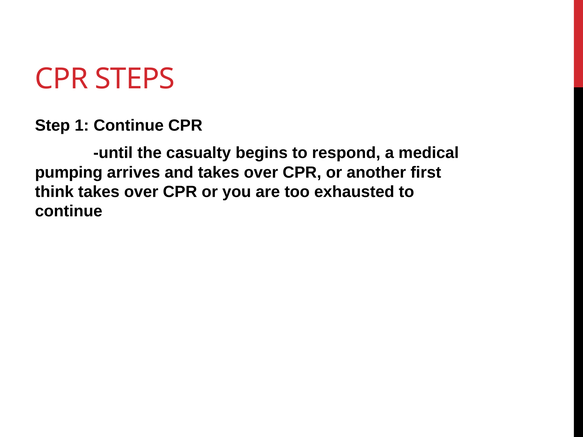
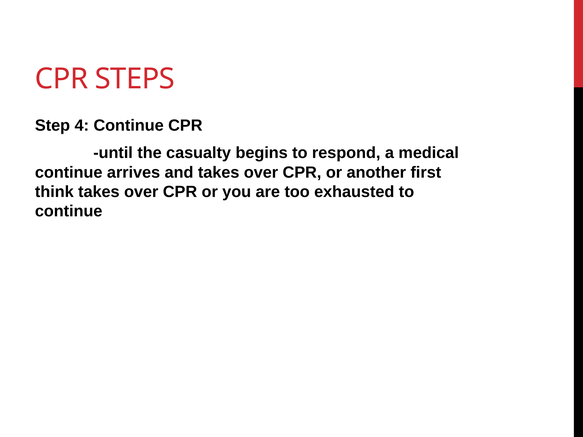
1: 1 -> 4 (82, 126)
pumping: pumping -> continue (69, 172)
